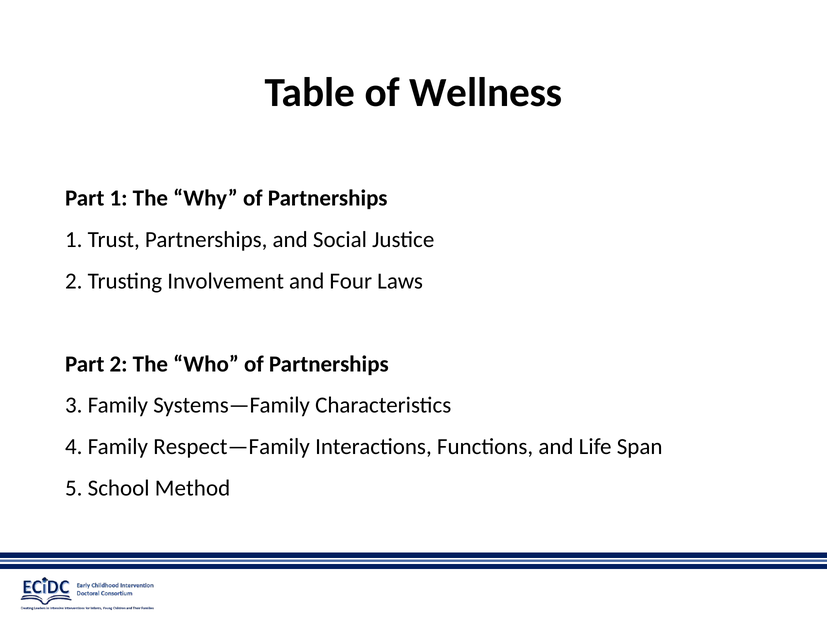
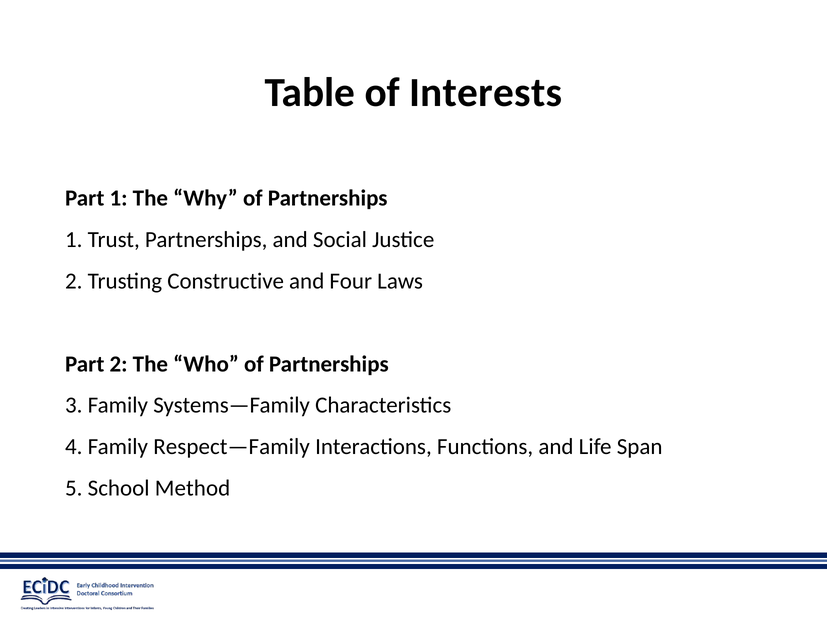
Wellness: Wellness -> Interests (486, 93)
Involvement: Involvement -> Constructive (226, 281)
